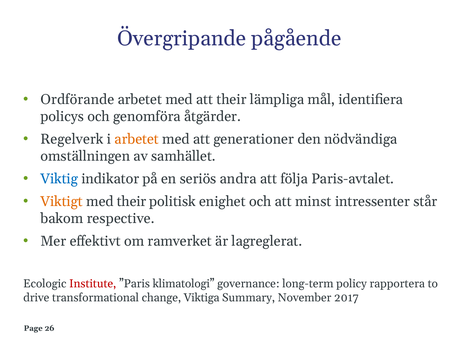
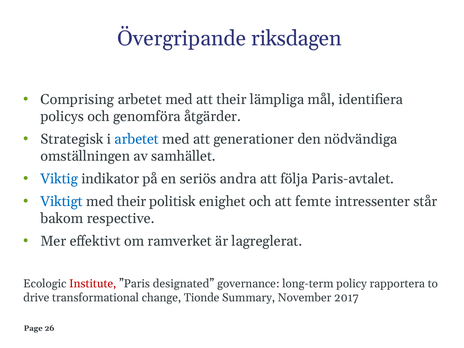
pågående: pågående -> riksdagen (296, 38)
Ordförande: Ordförande -> Comprising (77, 99)
Regelverk: Regelverk -> Strategisk (72, 139)
arbetet colour: orange -> blue (137, 139)
Viktigt colour: orange -> blue (62, 202)
minst: minst -> femte (313, 202)
klimatologi: klimatologi -> designated (183, 284)
Viktiga: Viktiga -> Tionde (202, 298)
